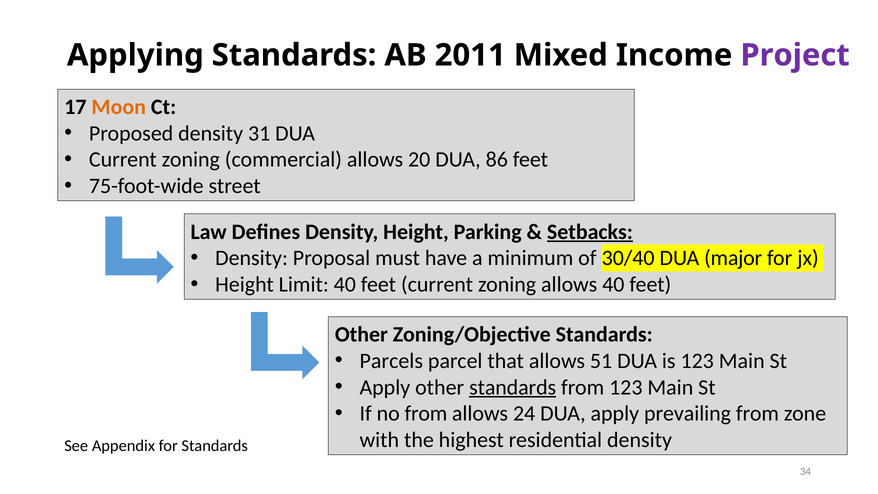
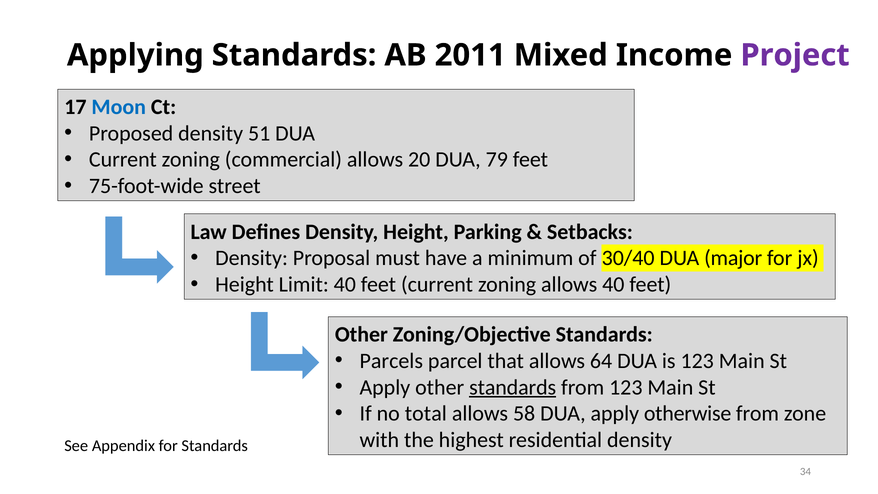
Moon colour: orange -> blue (119, 107)
31: 31 -> 51 (259, 133)
86: 86 -> 79 (497, 160)
Setbacks underline: present -> none (590, 232)
51: 51 -> 64 (601, 361)
no from: from -> total (426, 413)
24: 24 -> 58 (524, 413)
prevailing: prevailing -> otherwise (688, 413)
